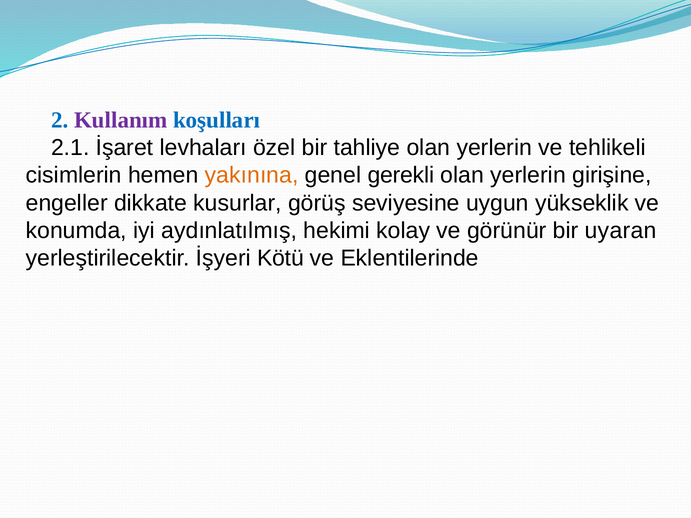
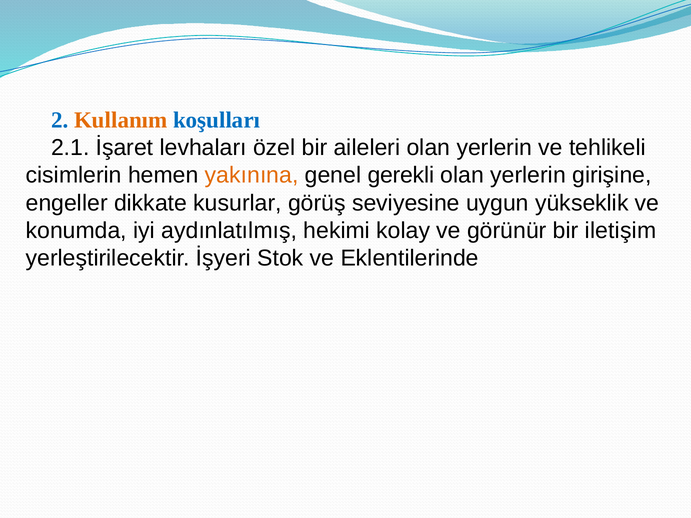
Kullanım colour: purple -> orange (121, 120)
tahliye: tahliye -> aileleri (367, 148)
uyaran: uyaran -> iletişim (621, 231)
Kötü: Kötü -> Stok (280, 258)
